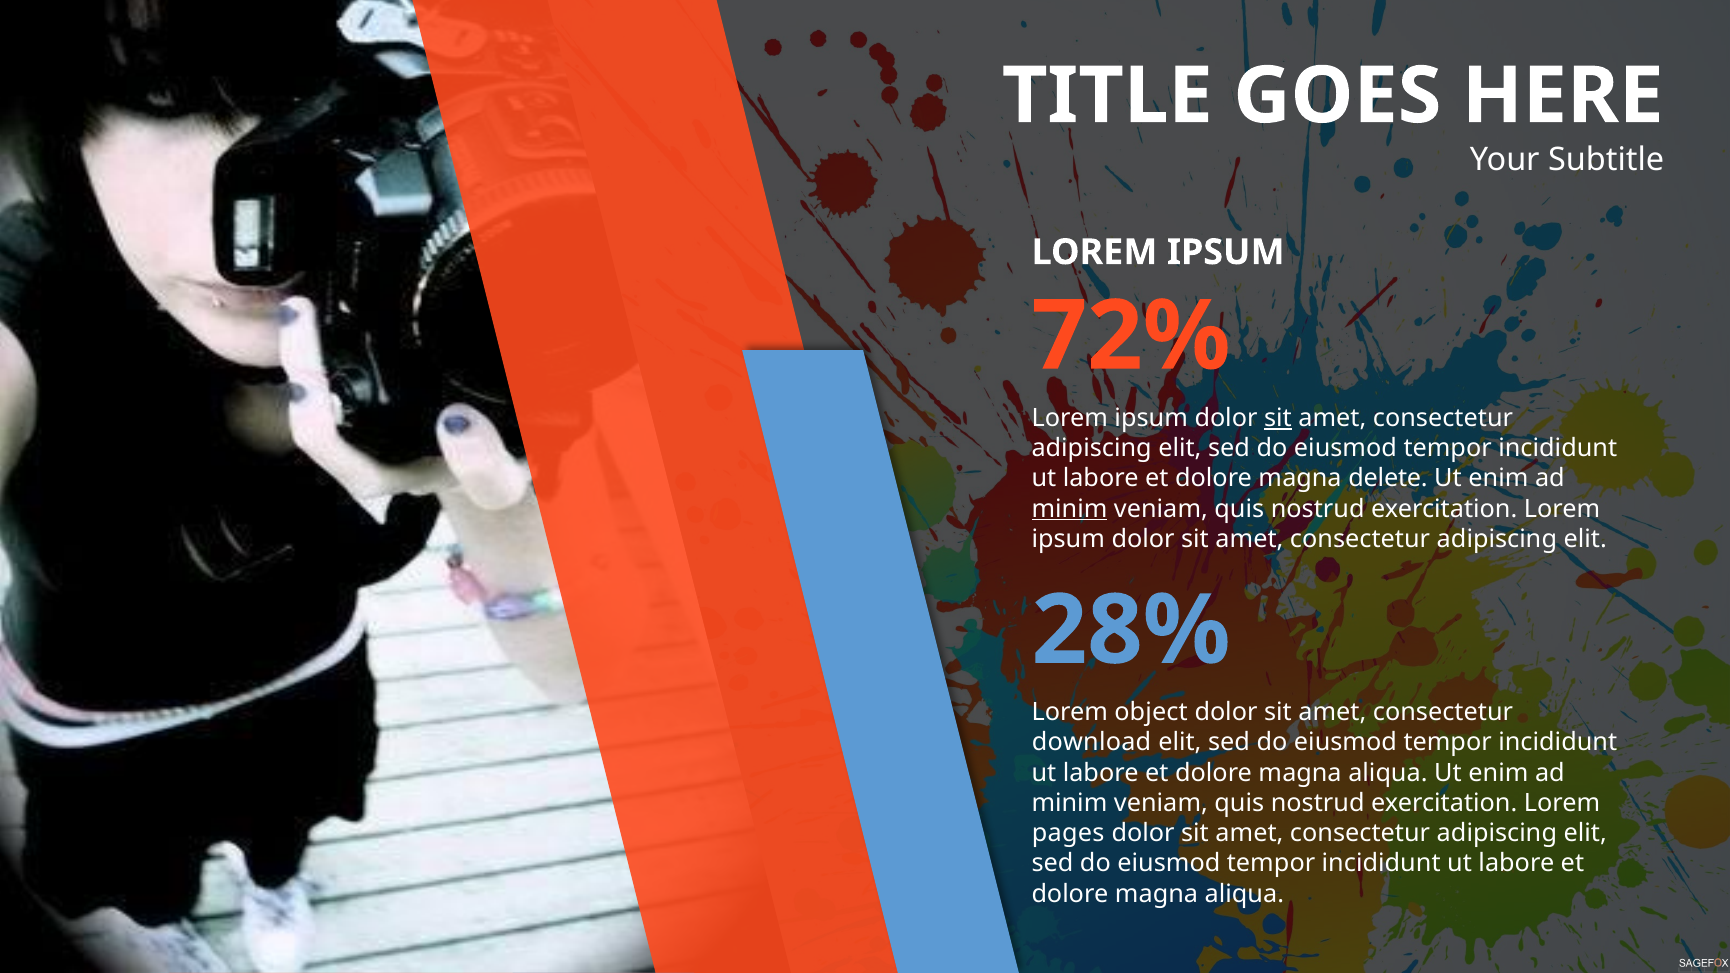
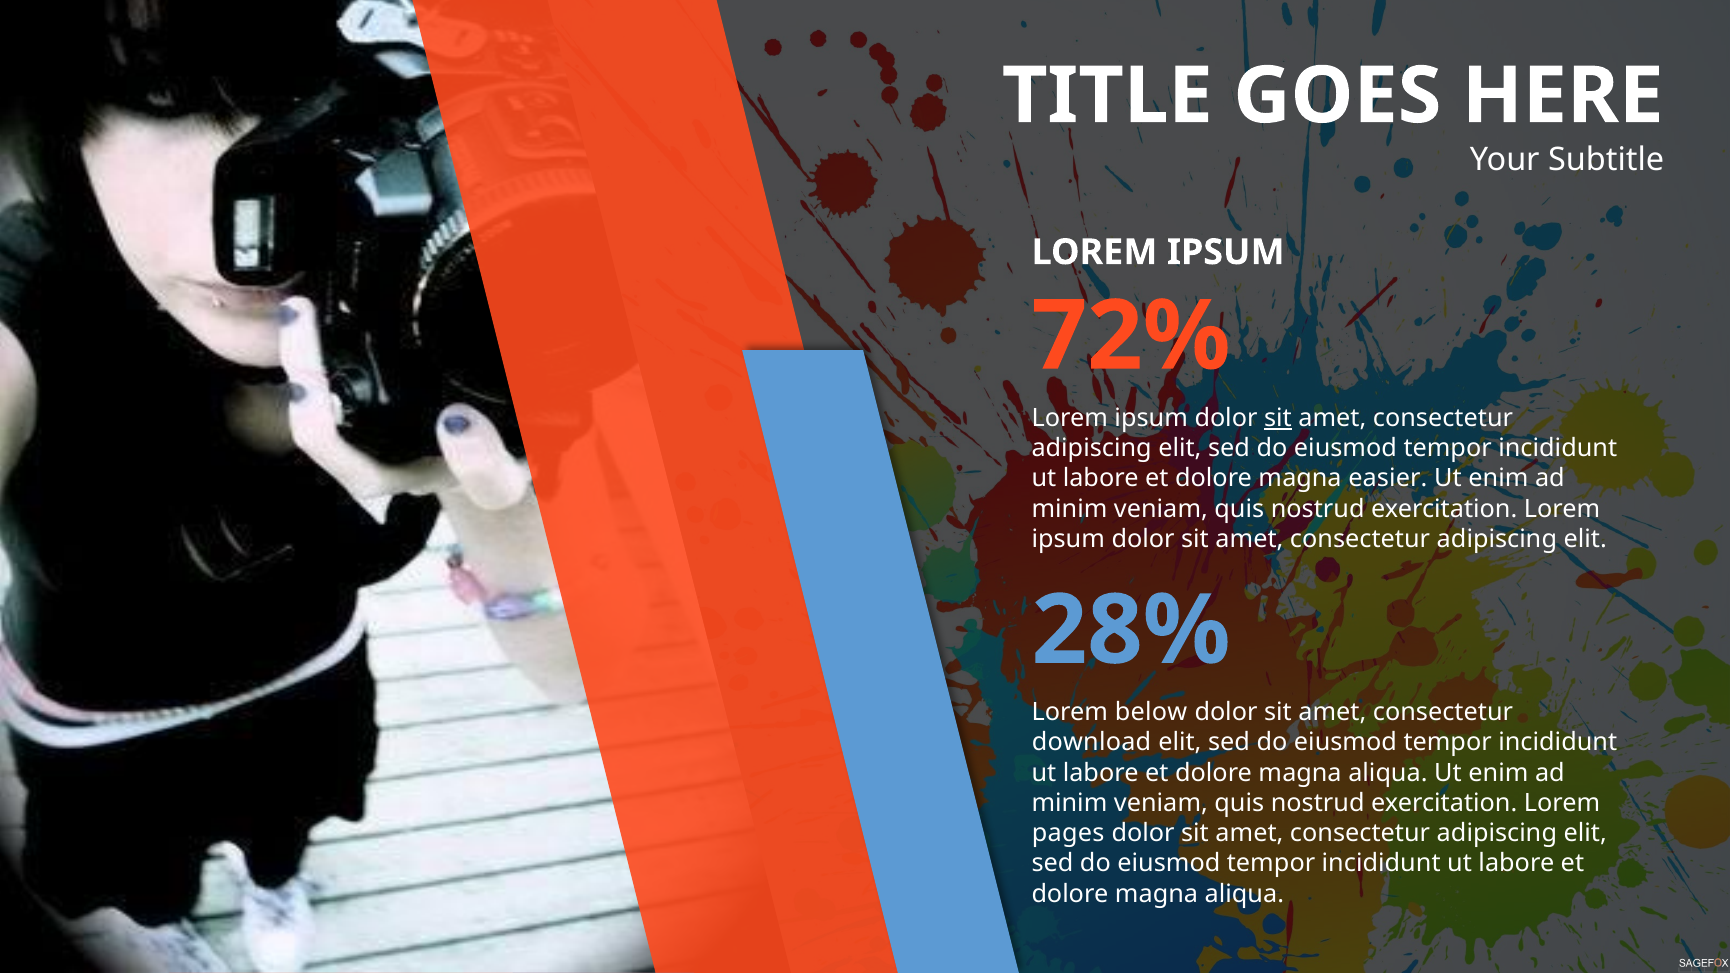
delete: delete -> easier (1388, 479)
minim underline: present -> none (1070, 509)
object: object -> below (1151, 712)
